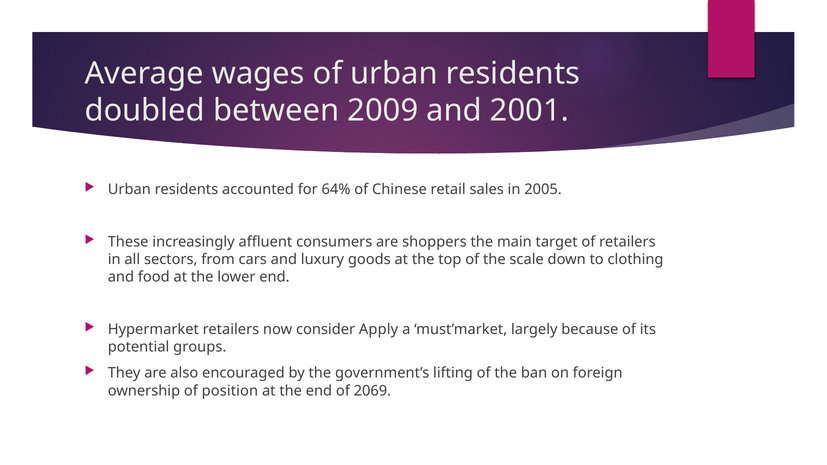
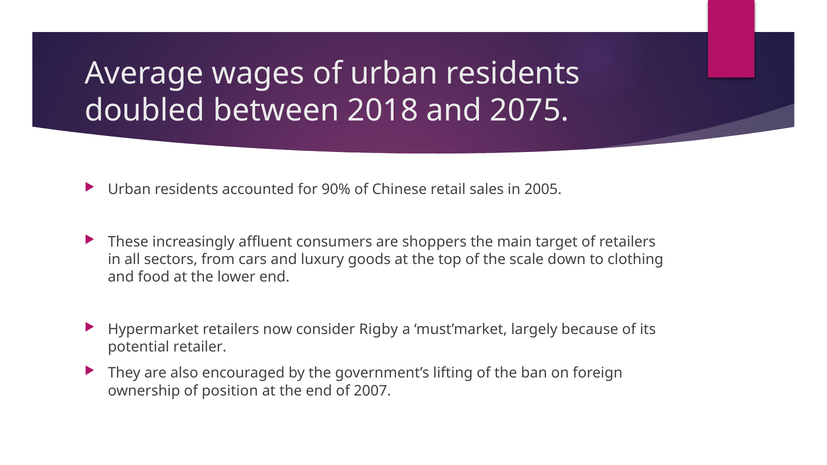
2009: 2009 -> 2018 (383, 111)
2001: 2001 -> 2075 (530, 111)
64%: 64% -> 90% (336, 190)
Apply: Apply -> Rigby (379, 329)
groups: groups -> retailer (200, 347)
2069: 2069 -> 2007 (372, 391)
